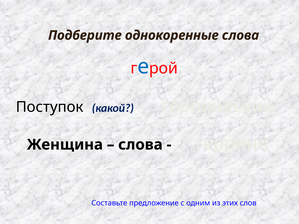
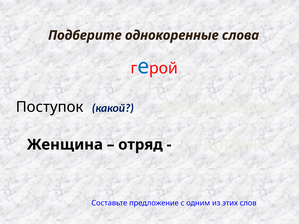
слова: слова -> отряд (140, 145)
